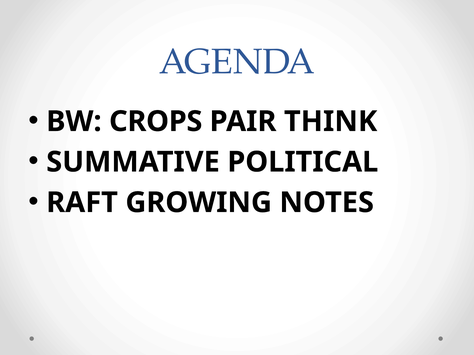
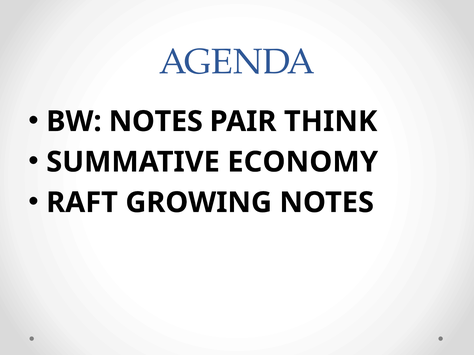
BW CROPS: CROPS -> NOTES (156, 122)
POLITICAL: POLITICAL -> ECONOMY (303, 162)
